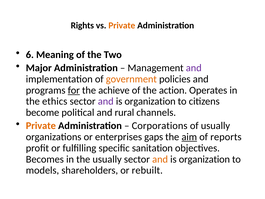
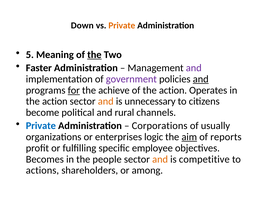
Rights: Rights -> Down (82, 25)
6: 6 -> 5 (30, 55)
the underline: none -> present (94, 55)
Major: Major -> Faster (39, 68)
government colour: orange -> purple (131, 79)
and underline: none -> present (201, 79)
ethics: ethics -> action (55, 101)
and colour: purple -> orange (106, 101)
organization: organization -> unnecessary (150, 101)
Private colour: orange -> blue (41, 126)
gaps: gaps -> logic (154, 137)
sanitation: sanitation -> employee (152, 148)
the usually: usually -> people (107, 159)
organization: organization -> competitive (204, 159)
models: models -> actions (42, 170)
rebuilt: rebuilt -> among (147, 170)
